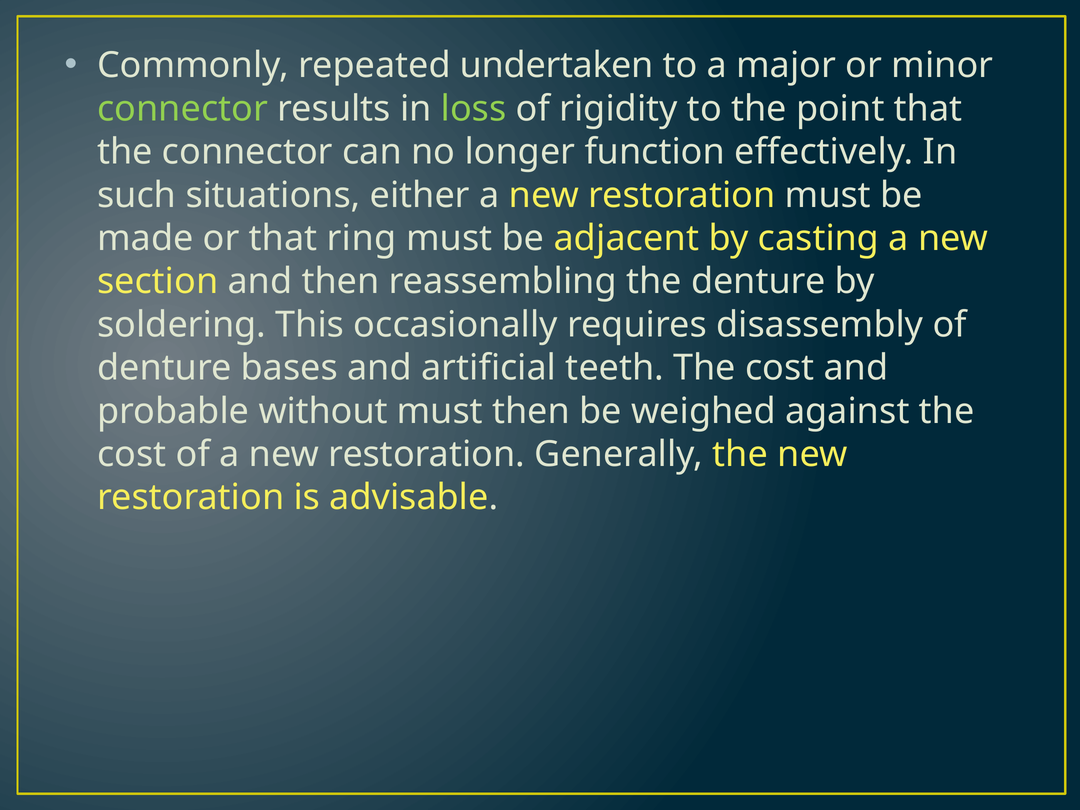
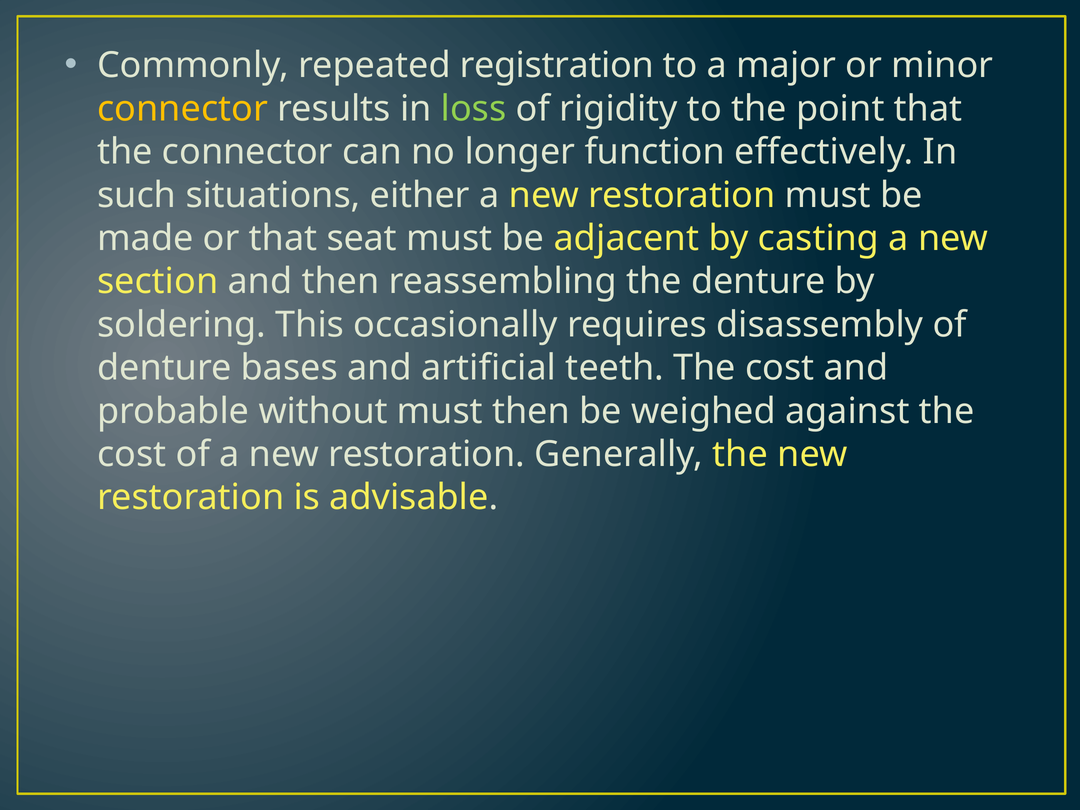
undertaken: undertaken -> registration (557, 66)
connector colour: light green -> yellow (183, 109)
ring: ring -> seat (362, 238)
